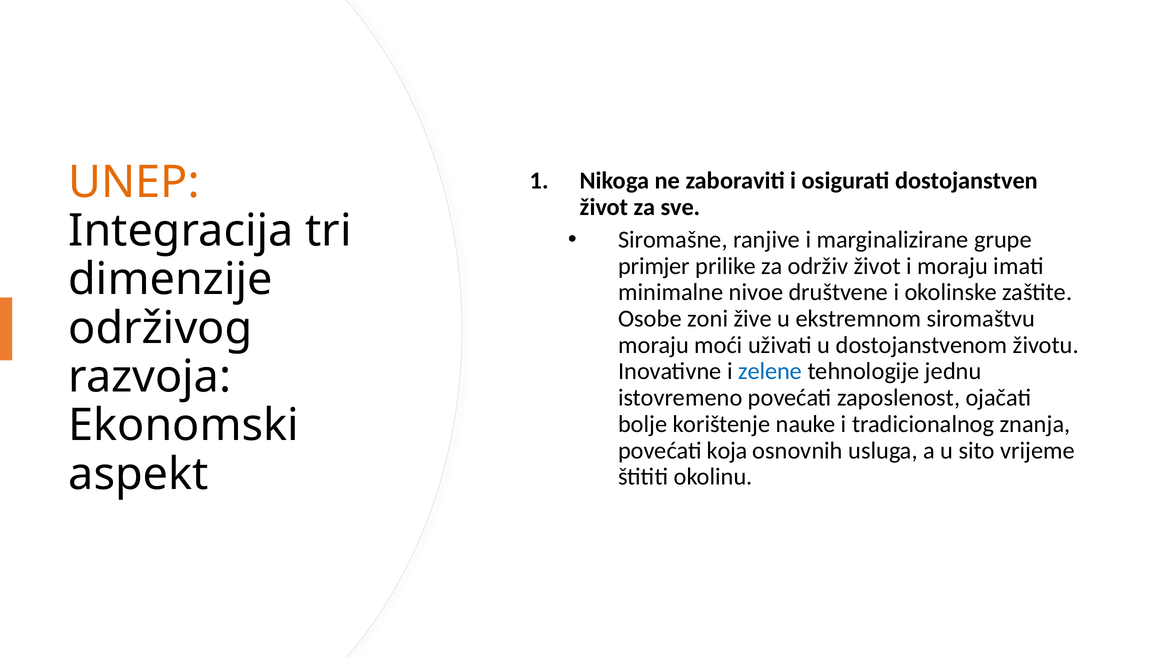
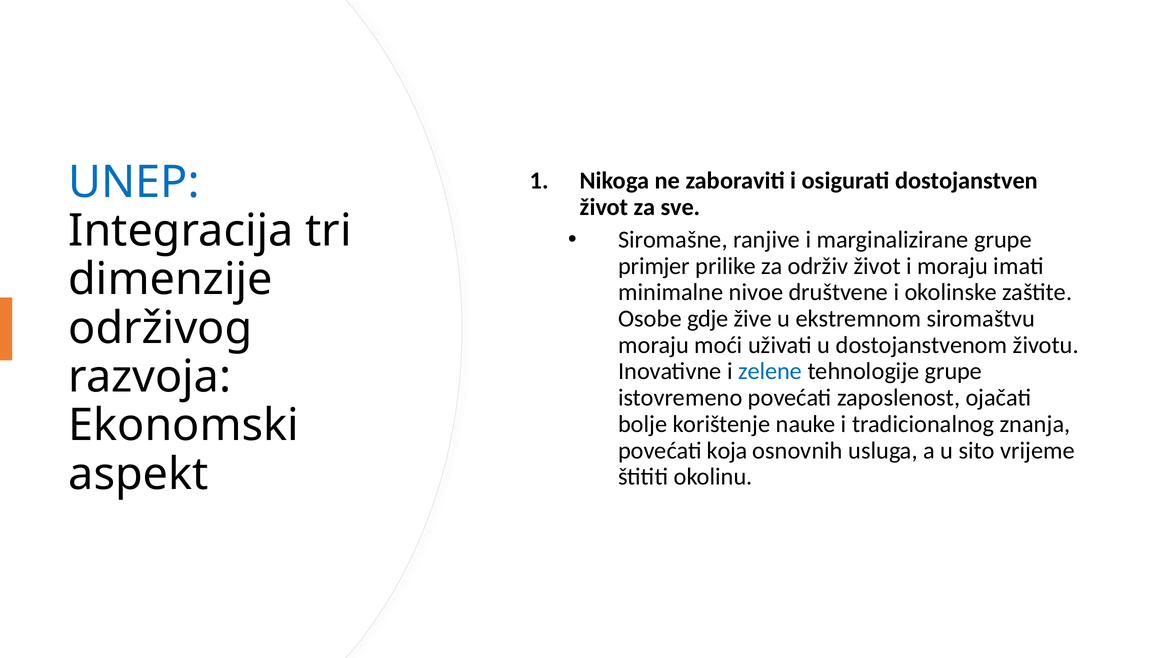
UNEP colour: orange -> blue (134, 182)
zoni: zoni -> gdje (708, 318)
tehnologije jednu: jednu -> grupe (953, 371)
